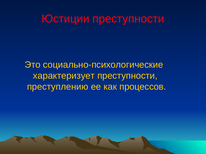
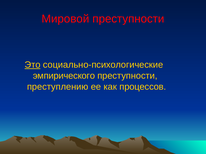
Юстиции: Юстиции -> Мировой (65, 19)
Это underline: none -> present (33, 65)
характеризует: характеризует -> эмпирического (64, 76)
